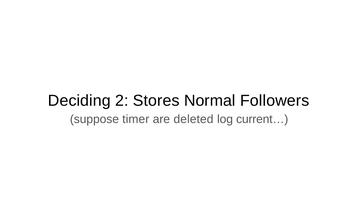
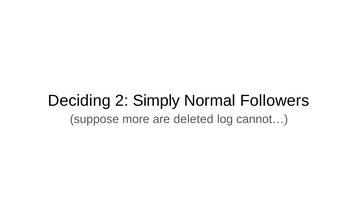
Stores: Stores -> Simply (156, 101)
timer: timer -> more (136, 120)
current…: current… -> cannot… (262, 120)
